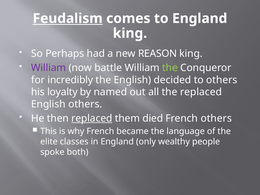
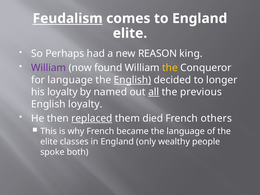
king: king -> elite (130, 33)
battle: battle -> found (108, 68)
the colour: light green -> yellow (170, 68)
for incredibly: incredibly -> language (70, 80)
English underline: none -> present (132, 80)
to others: others -> longer (222, 80)
all underline: none -> present (154, 92)
the replaced: replaced -> previous (201, 92)
English others: others -> loyalty (85, 104)
